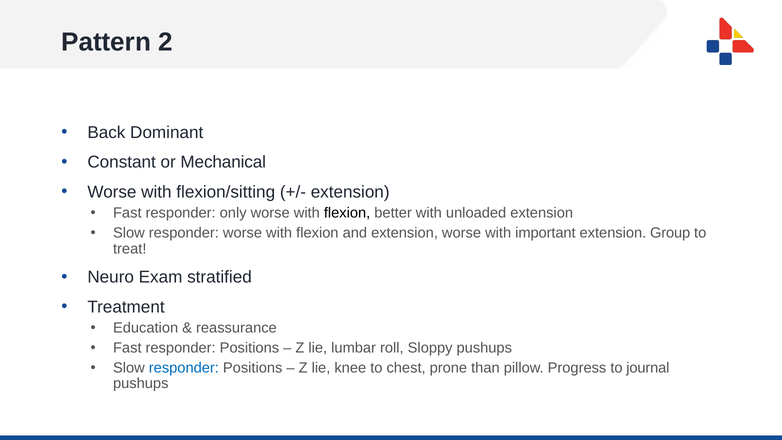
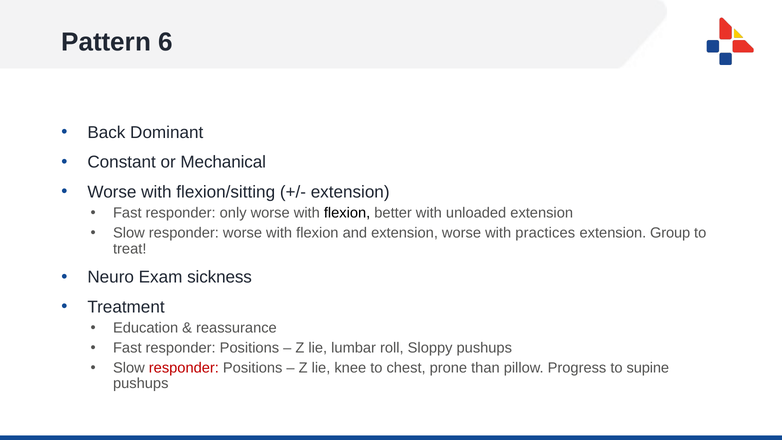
2: 2 -> 6 (166, 42)
important: important -> practices (545, 233)
stratified: stratified -> sickness (220, 277)
responder colour: blue -> red (184, 368)
journal: journal -> supine (648, 368)
